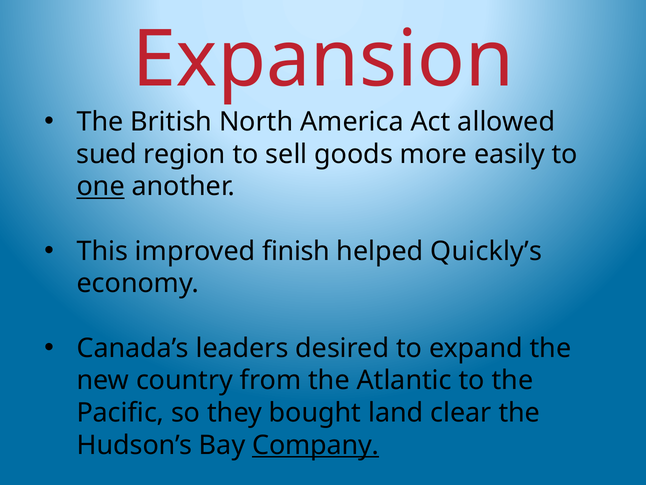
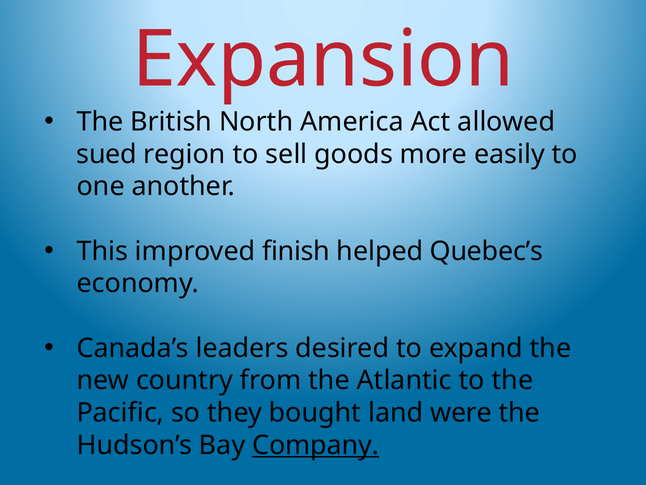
one underline: present -> none (101, 186)
Quickly’s: Quickly’s -> Quebec’s (486, 251)
clear: clear -> were (461, 412)
